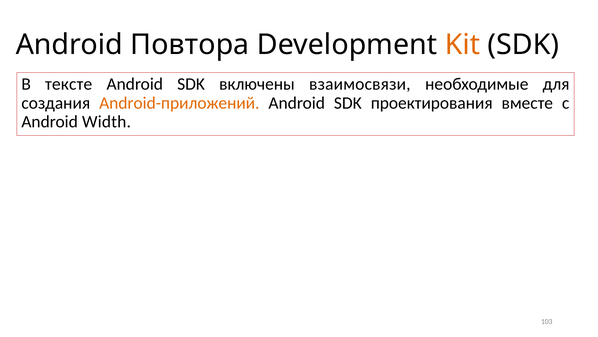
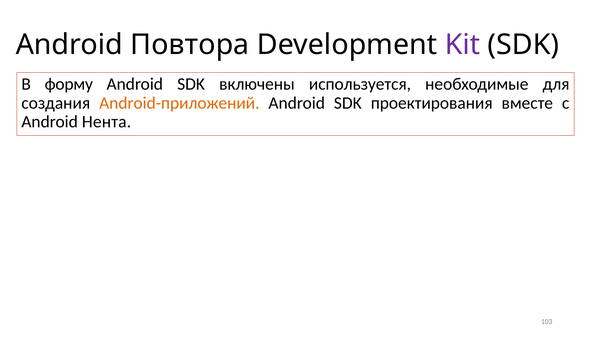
Kit colour: orange -> purple (462, 45)
тексте: тексте -> форму (69, 84)
взаимосвязи: взаимосвязи -> используется (360, 84)
Width: Width -> Нента (106, 122)
